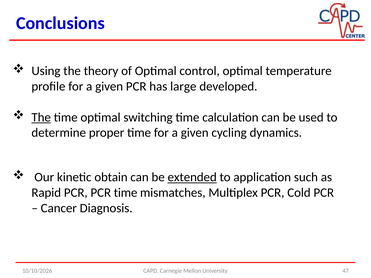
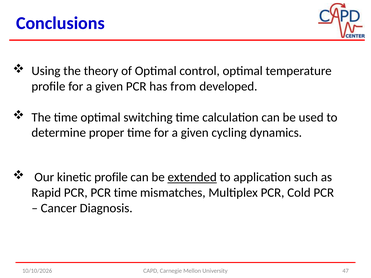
large: large -> from (183, 86)
The underline: present -> none (41, 117)
kinetic obtain: obtain -> profile (111, 177)
